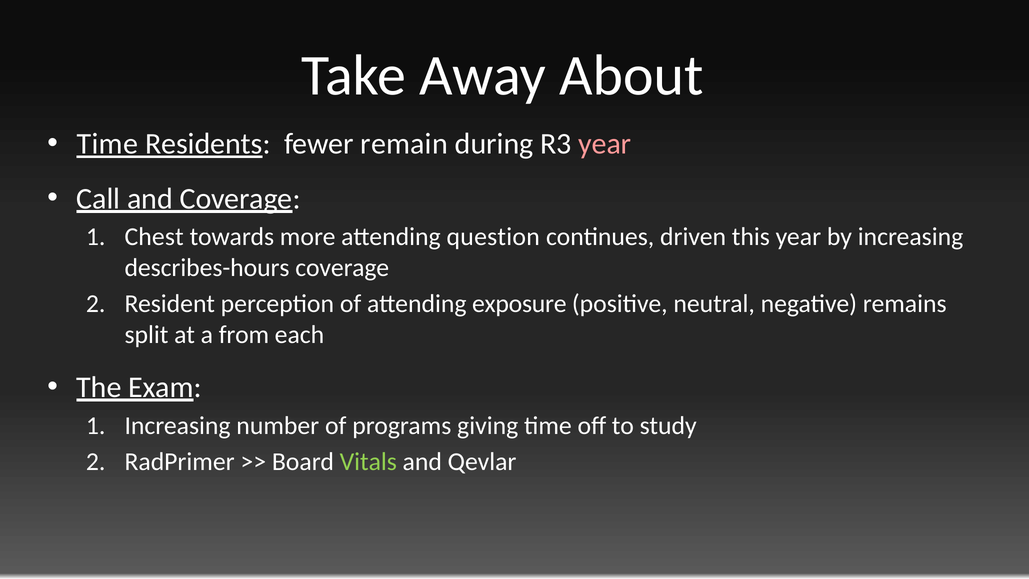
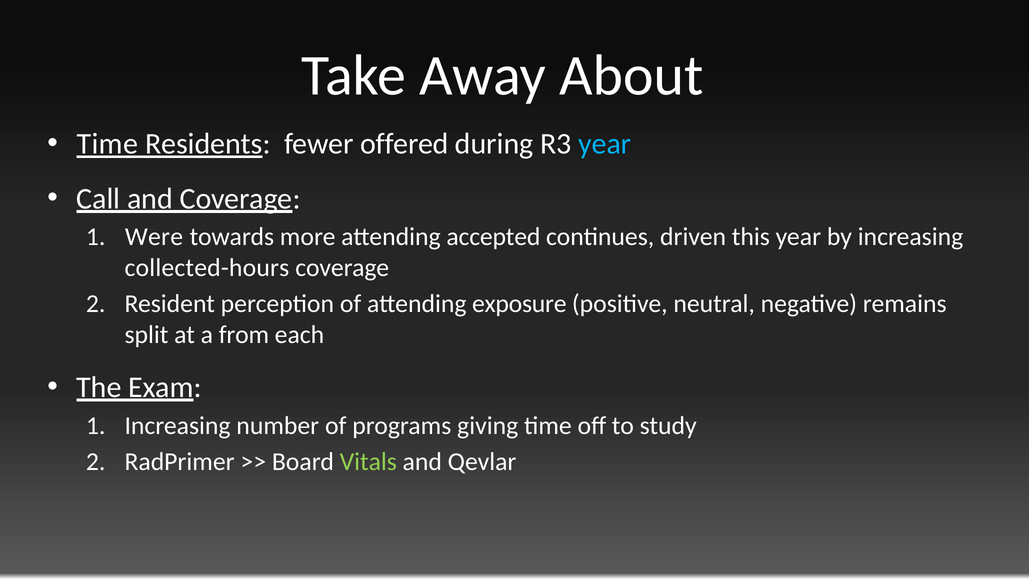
remain: remain -> offered (404, 144)
year colour: pink -> light blue (605, 144)
Chest: Chest -> Were (154, 237)
question: question -> accepted (493, 237)
describes-hours: describes-hours -> collected-hours (207, 268)
